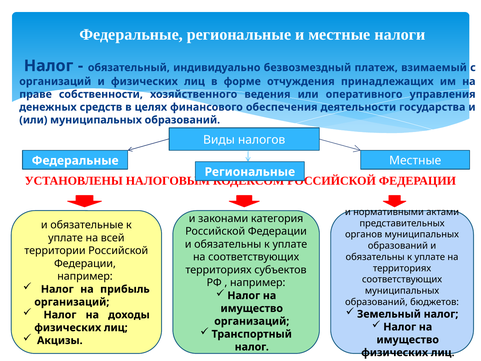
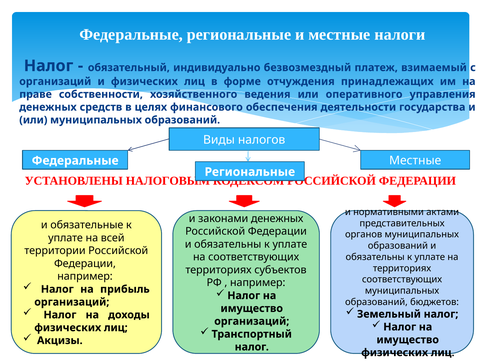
законами категория: категория -> денежных (277, 218)
